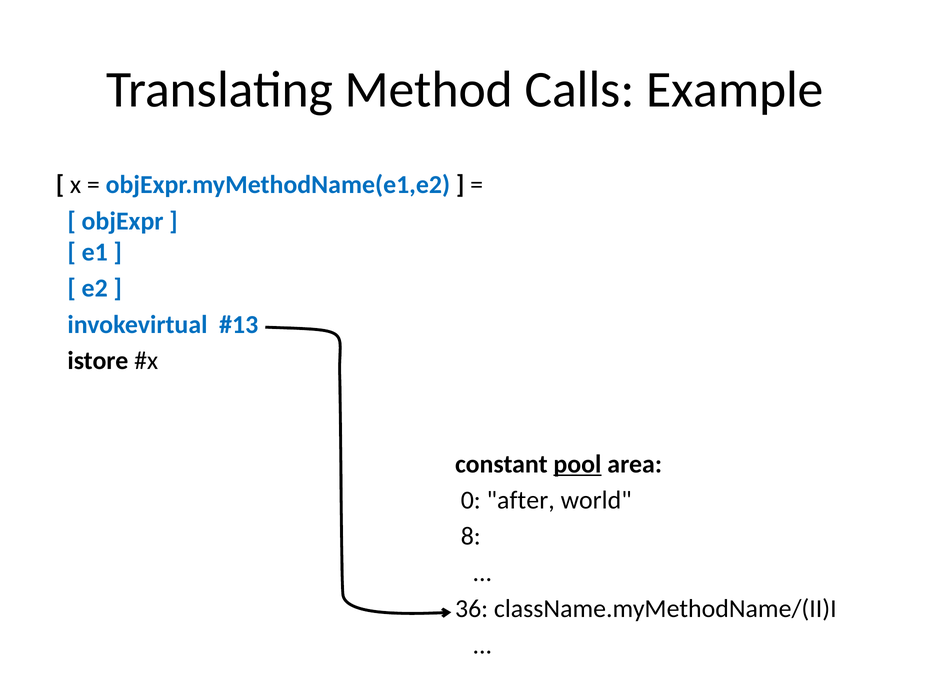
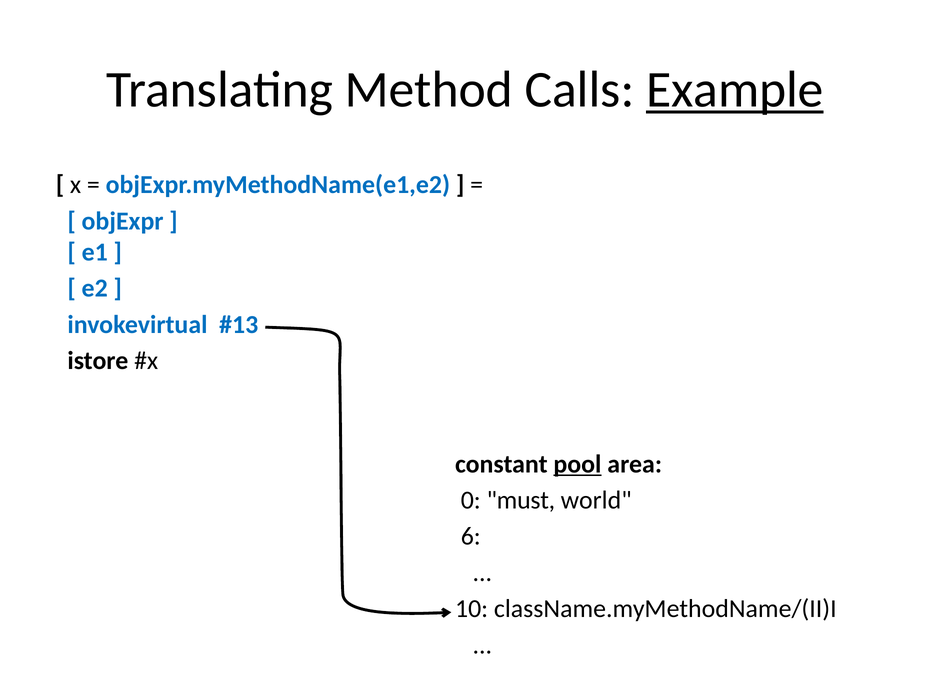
Example underline: none -> present (735, 90)
after: after -> must (521, 500)
8: 8 -> 6 (471, 536)
36: 36 -> 10 (472, 608)
